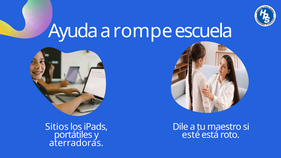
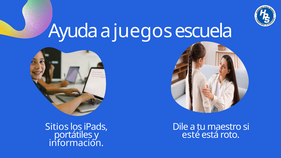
rompe: rompe -> juegos (143, 31)
aterradoras: aterradoras -> información (76, 143)
